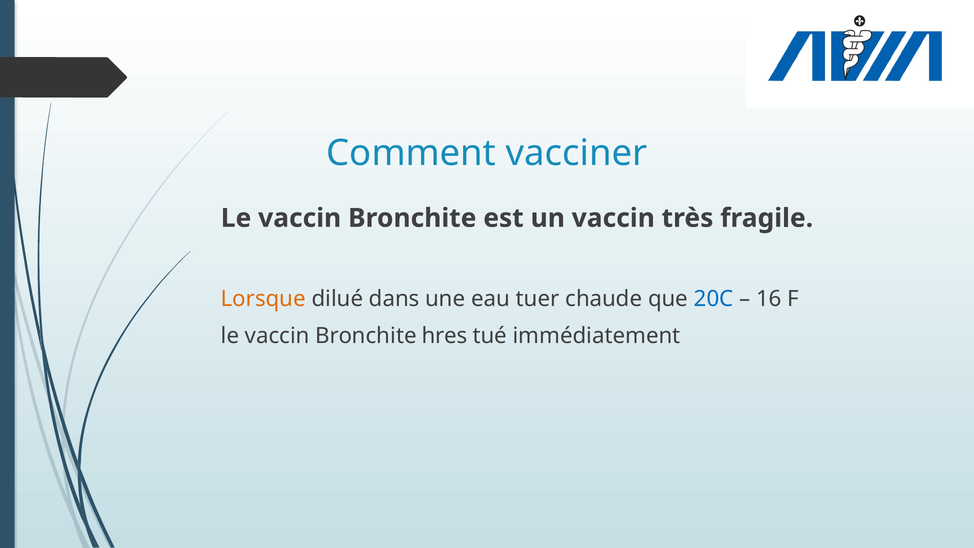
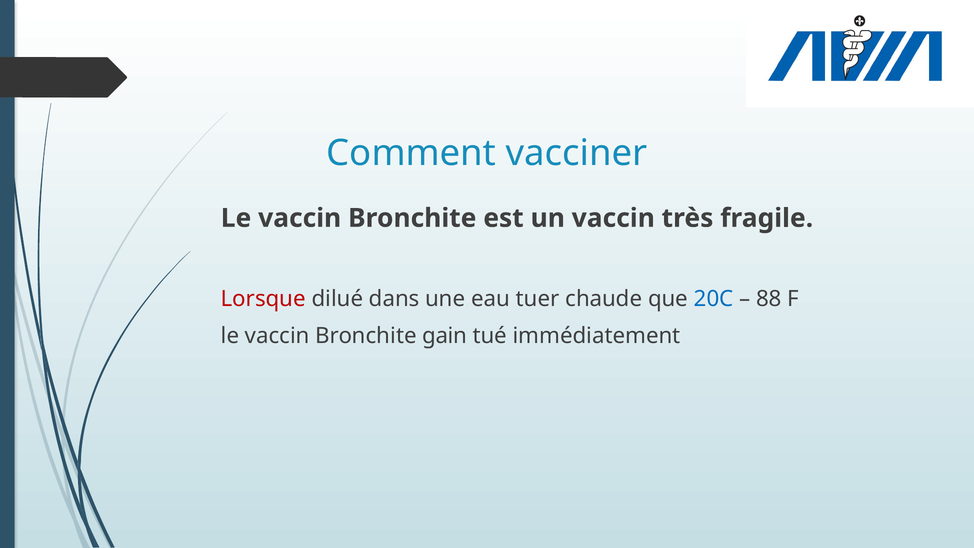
Lorsque colour: orange -> red (263, 299)
16: 16 -> 88 (769, 299)
hres: hres -> gain (445, 336)
